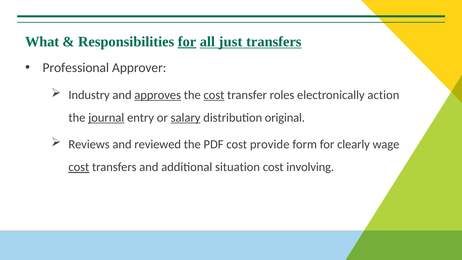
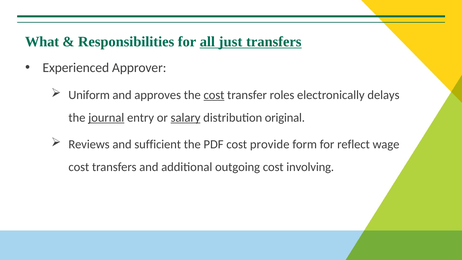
for underline: present -> none (187, 42)
Professional: Professional -> Experienced (76, 68)
Industry: Industry -> Uniform (89, 95)
approves underline: present -> none (158, 95)
action: action -> delays (384, 95)
reviewed: reviewed -> sufficient (158, 144)
clearly: clearly -> reflect (353, 144)
cost underline: present -> none (79, 167)
situation: situation -> outgoing (238, 167)
